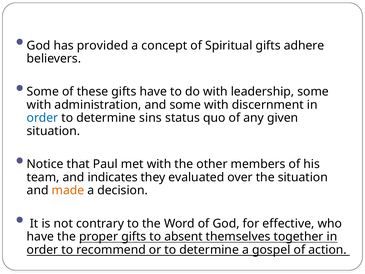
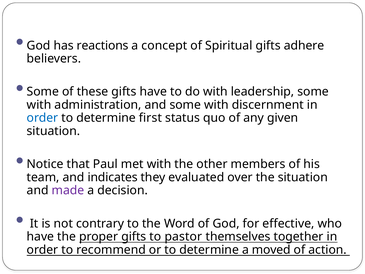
provided: provided -> reactions (103, 45)
sins: sins -> first (150, 118)
made colour: orange -> purple (68, 190)
absent: absent -> pastor (183, 236)
gospel: gospel -> moved (271, 250)
